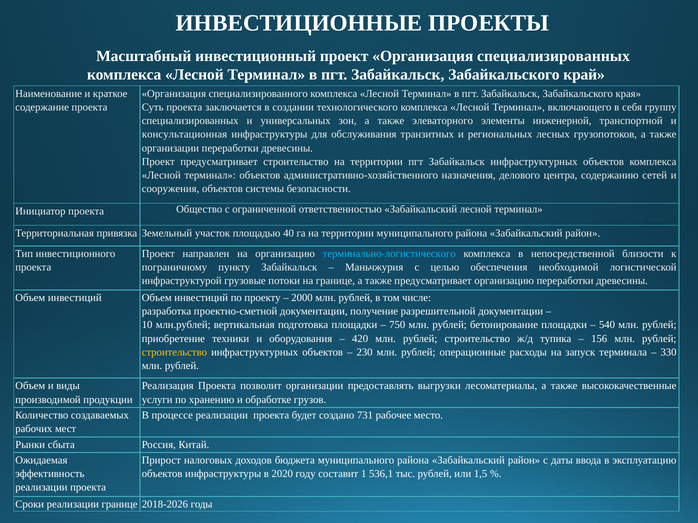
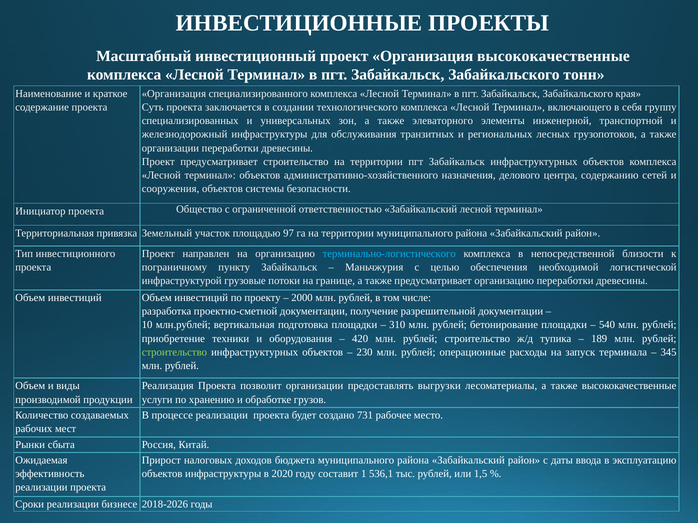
Организация специализированных: специализированных -> высококачественные (553, 56)
край: край -> тонн (584, 75)
консультационная: консультационная -> железнодорожный (185, 135)
40: 40 -> 97 (288, 233)
750: 750 -> 310 (397, 325)
156: 156 -> 189 (599, 339)
строительство colour: yellow -> light green (174, 353)
330: 330 -> 345 (669, 353)
реализации границе: границе -> бизнесе (119, 505)
